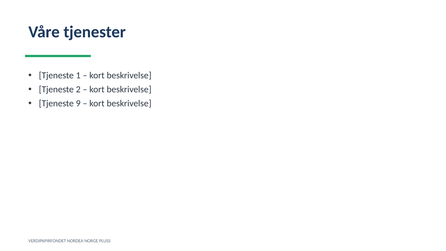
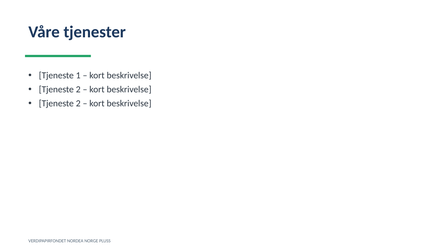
9: 9 -> 2 (78, 103)
